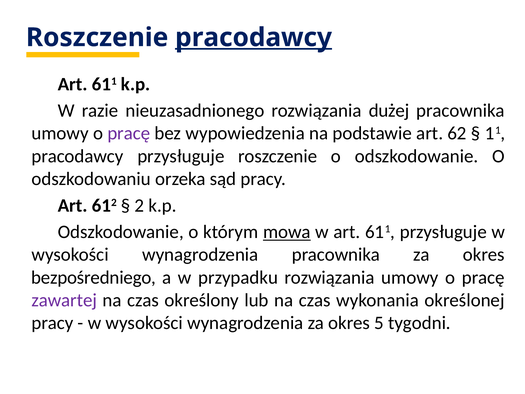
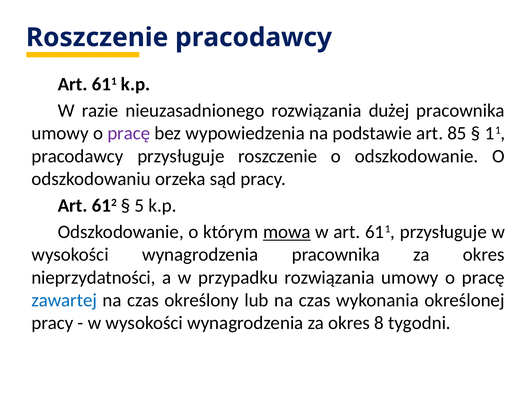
pracodawcy underline: present -> none (254, 37)
62: 62 -> 85 (457, 133)
2: 2 -> 5 (139, 205)
bezpośredniego: bezpośredniego -> nieprzydatności (94, 277)
zawartej colour: purple -> blue (64, 300)
5: 5 -> 8 (379, 323)
